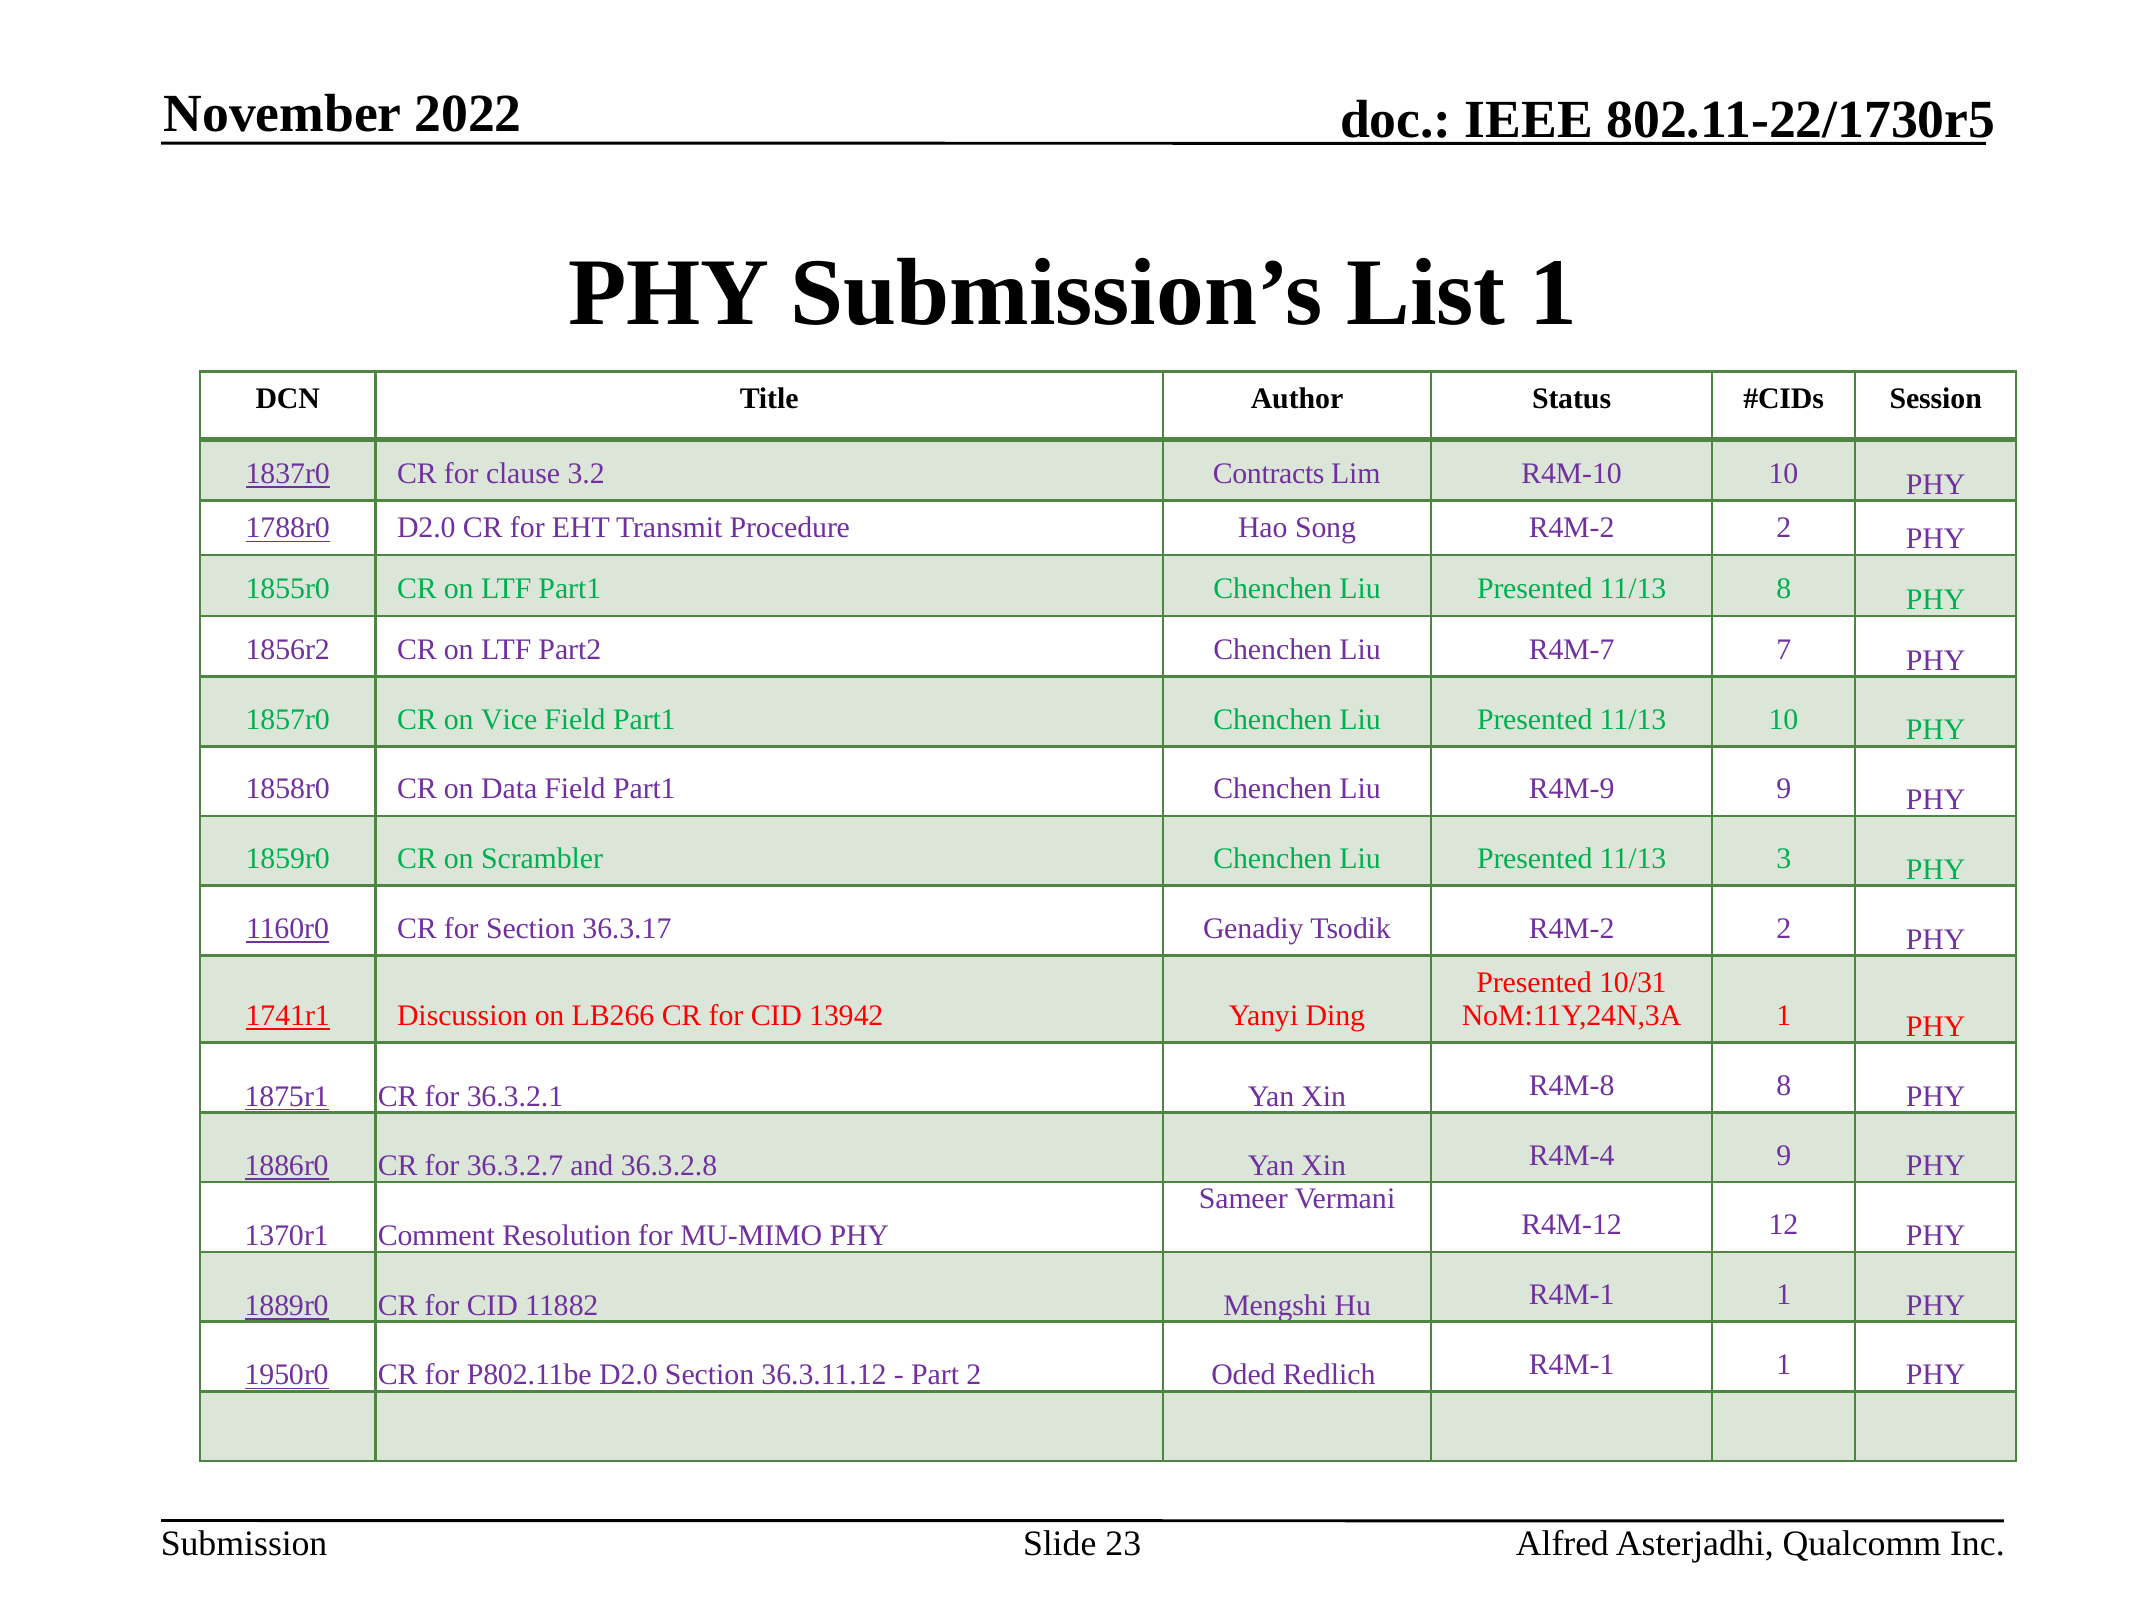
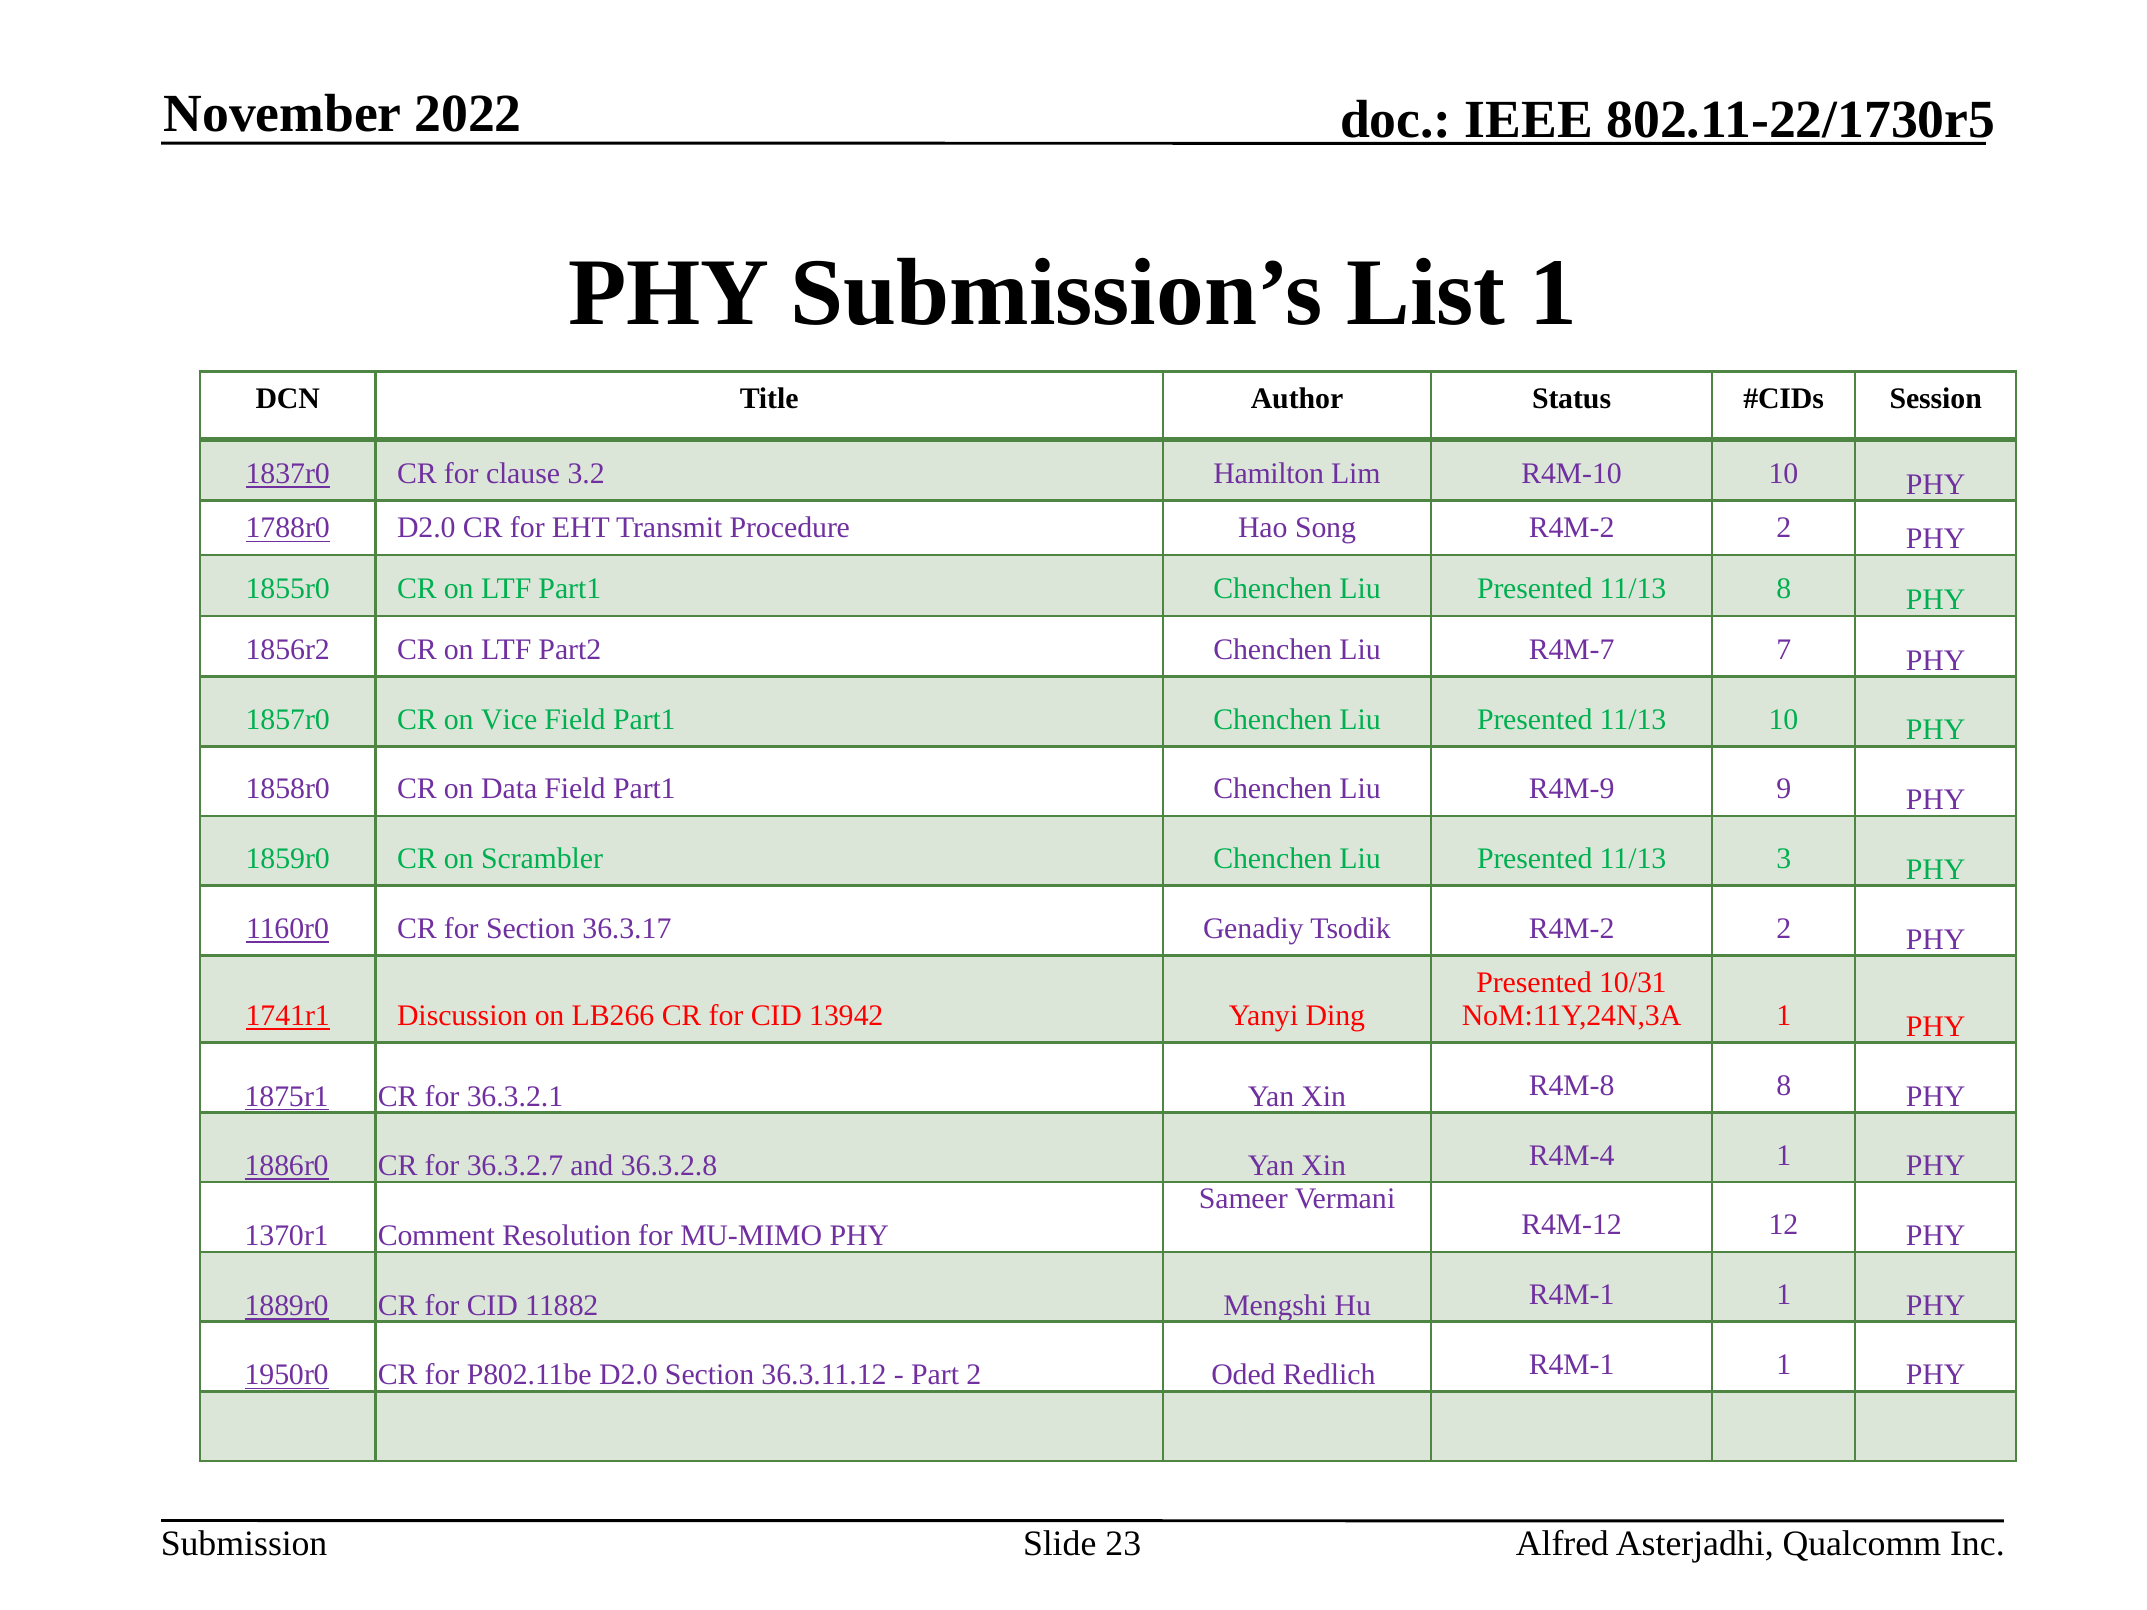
Contracts: Contracts -> Hamilton (1269, 474)
R4M-4 9: 9 -> 1 (1784, 1155)
